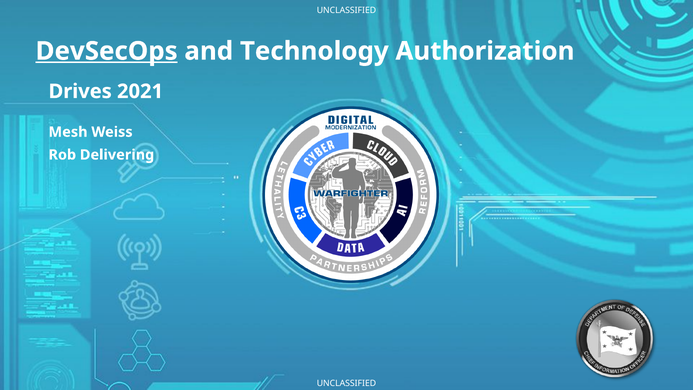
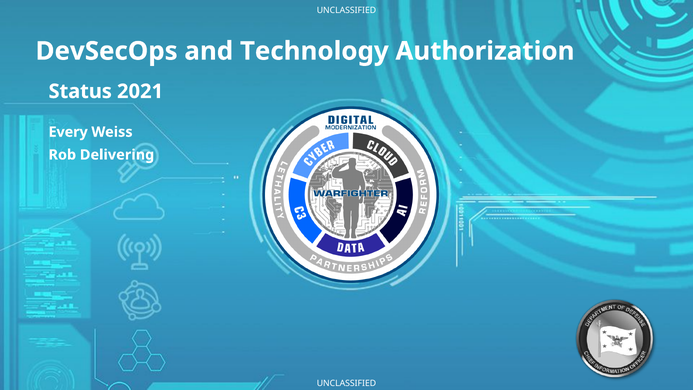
DevSecOps underline: present -> none (107, 51)
Drives: Drives -> Status (80, 91)
Mesh: Mesh -> Every (68, 132)
